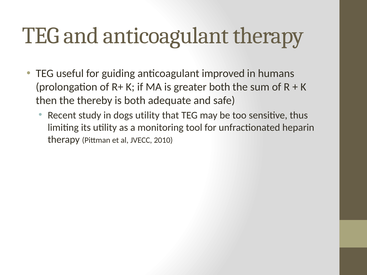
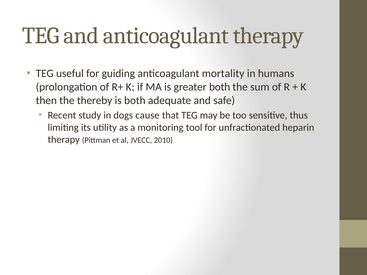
improved: improved -> mortality (223, 74)
dogs utility: utility -> cause (147, 115)
